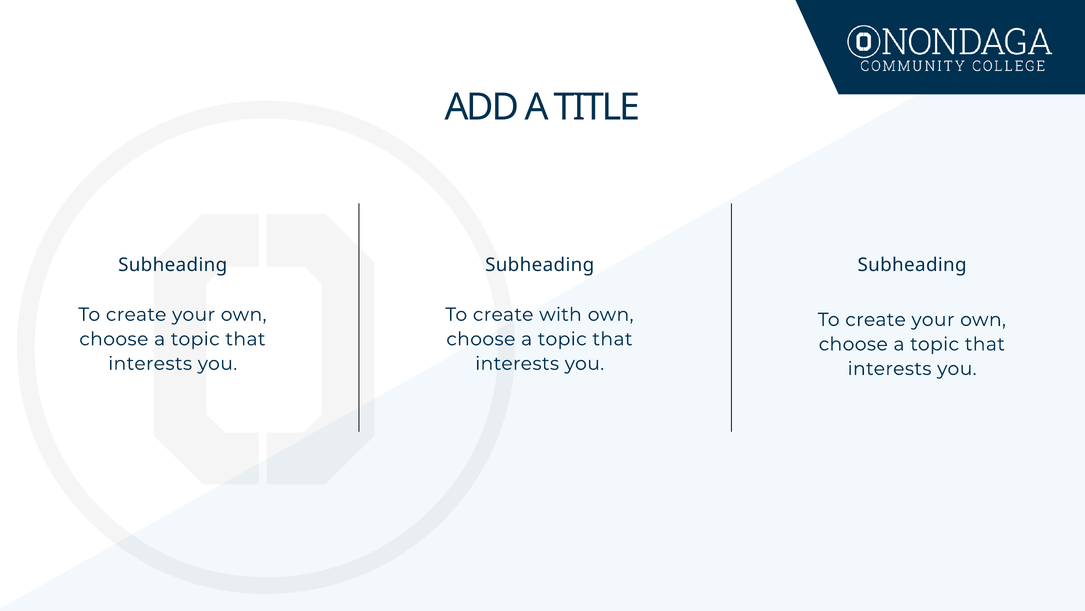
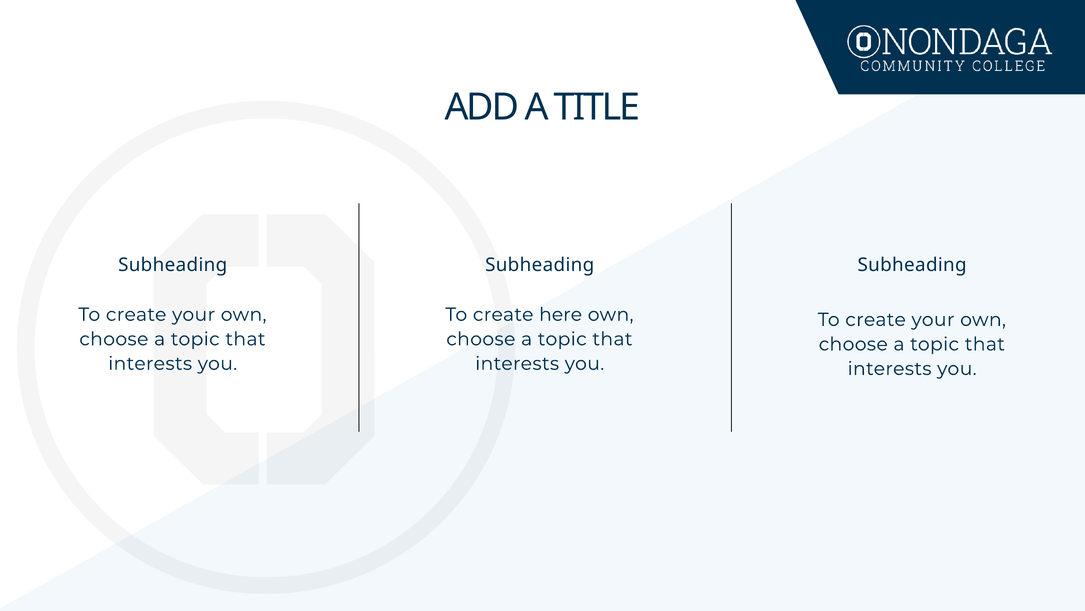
with: with -> here (561, 314)
